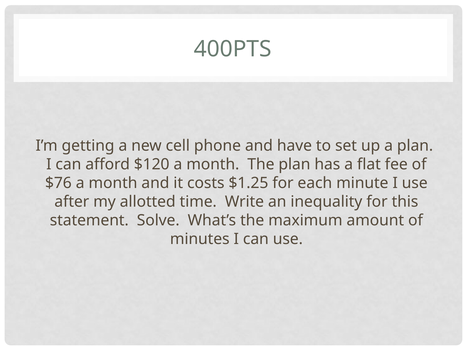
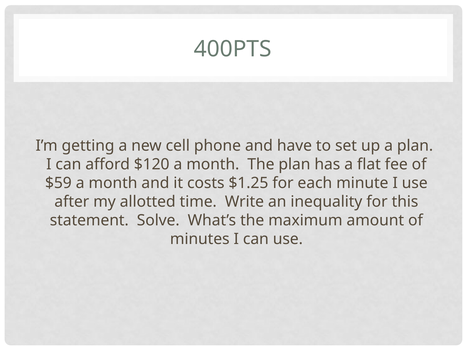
$76: $76 -> $59 (58, 183)
